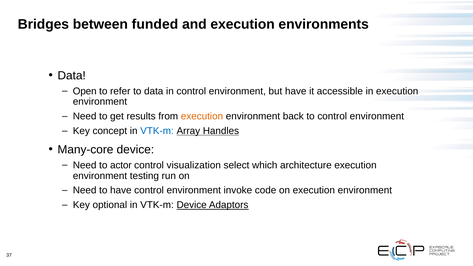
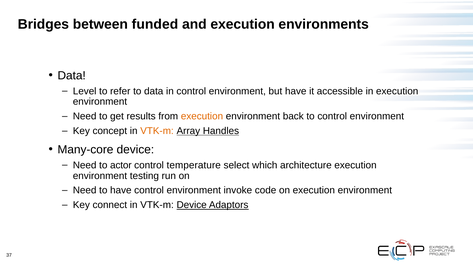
Open: Open -> Level (85, 91)
VTK-m colour: blue -> orange (157, 131)
visualization: visualization -> temperature (194, 165)
optional: optional -> connect (110, 205)
